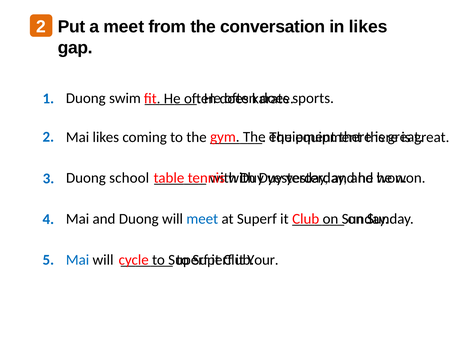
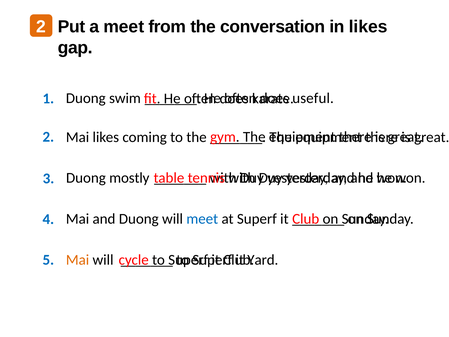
sports: sports -> useful (313, 98)
school: school -> mostly (129, 178)
Mai colour: blue -> orange (78, 260)
Your: Your -> Yard (263, 260)
